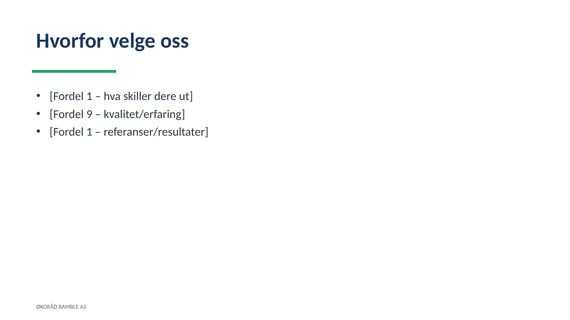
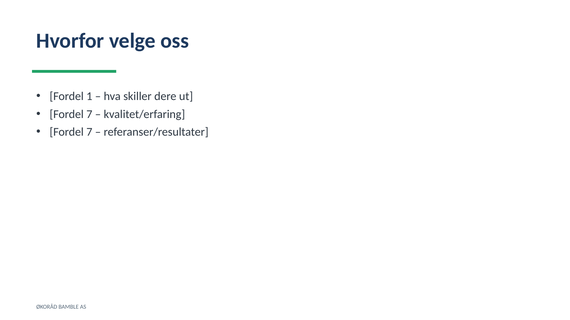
9: 9 -> 7 (89, 114)
1: 1 -> 7 (89, 132)
